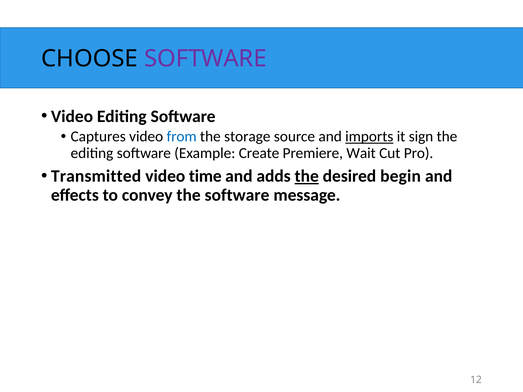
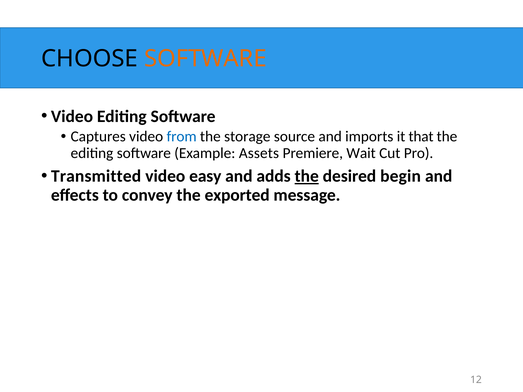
SOFTWARE colour: purple -> orange (205, 59)
imports underline: present -> none (369, 137)
sign: sign -> that (421, 137)
Create: Create -> Assets (259, 153)
time: time -> easy (205, 176)
the software: software -> exported (237, 195)
